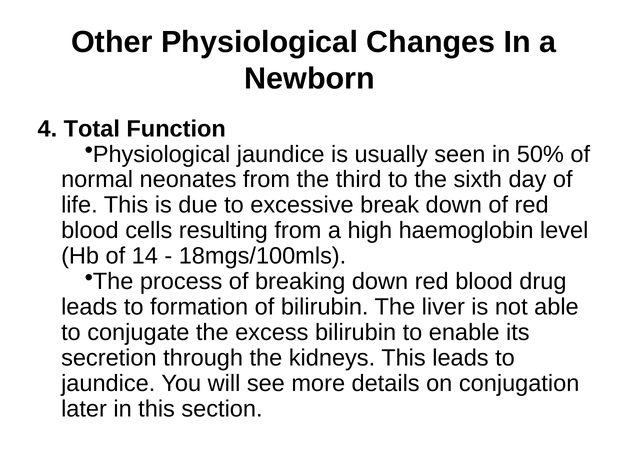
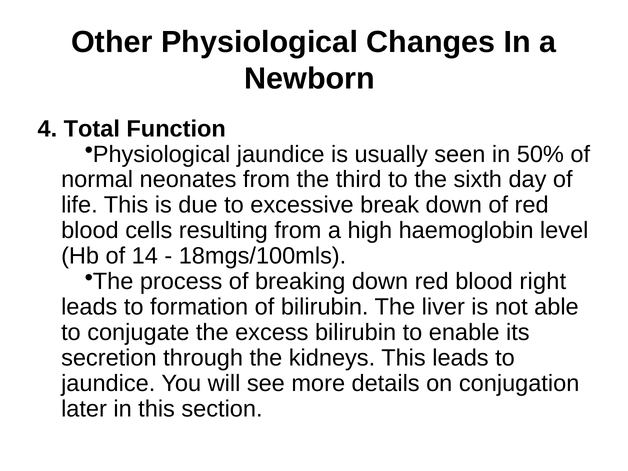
drug: drug -> right (543, 282)
